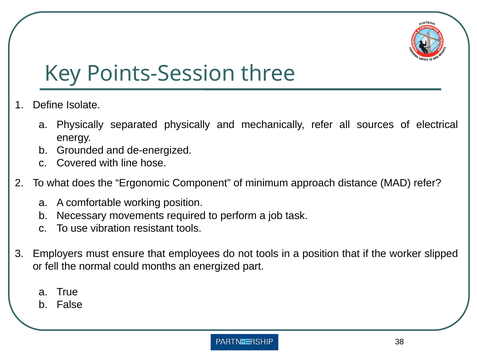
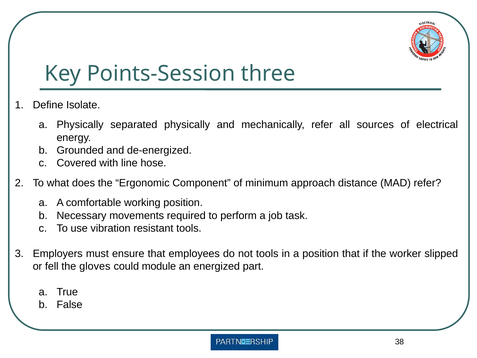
normal: normal -> gloves (95, 266)
months: months -> module (159, 266)
